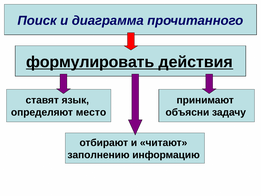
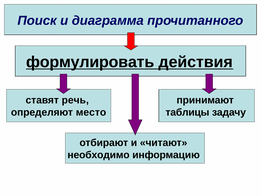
язык: язык -> речь (75, 100)
объясни: объясни -> таблицы (187, 112)
заполнению: заполнению -> необходимо (99, 155)
